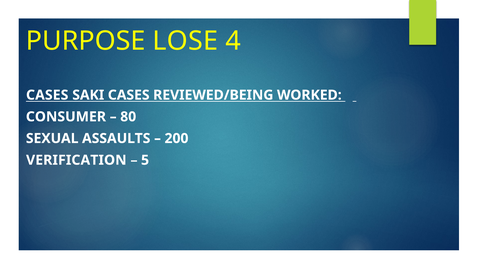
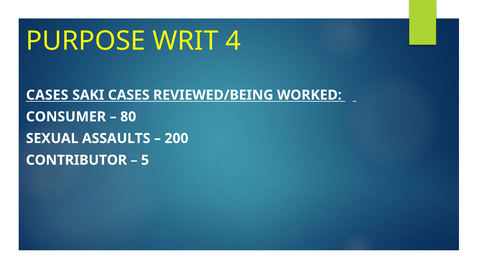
LOSE: LOSE -> WRIT (185, 41)
VERIFICATION: VERIFICATION -> CONTRIBUTOR (76, 160)
